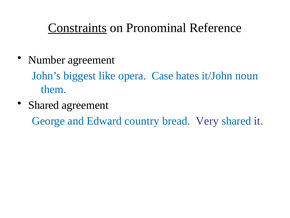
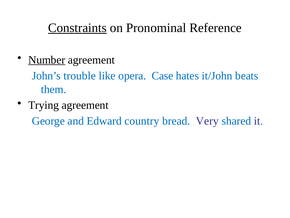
Number underline: none -> present (47, 60)
biggest: biggest -> trouble (80, 76)
noun: noun -> beats (247, 76)
Shared: Shared -> Trying (44, 105)
